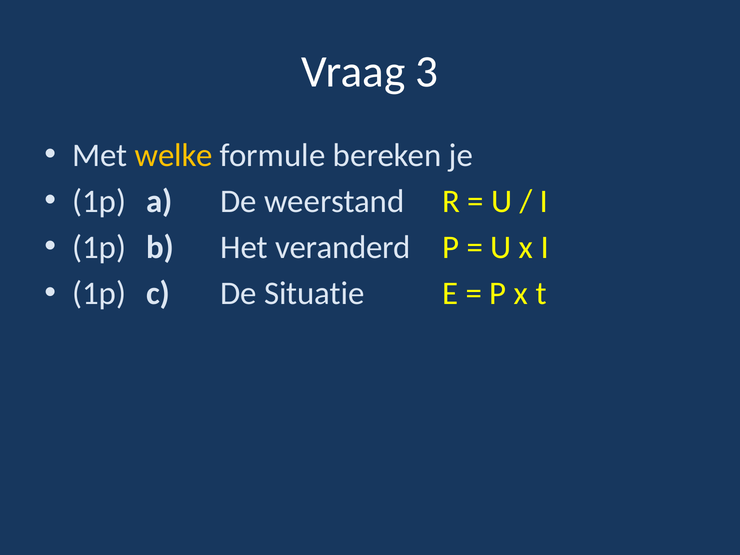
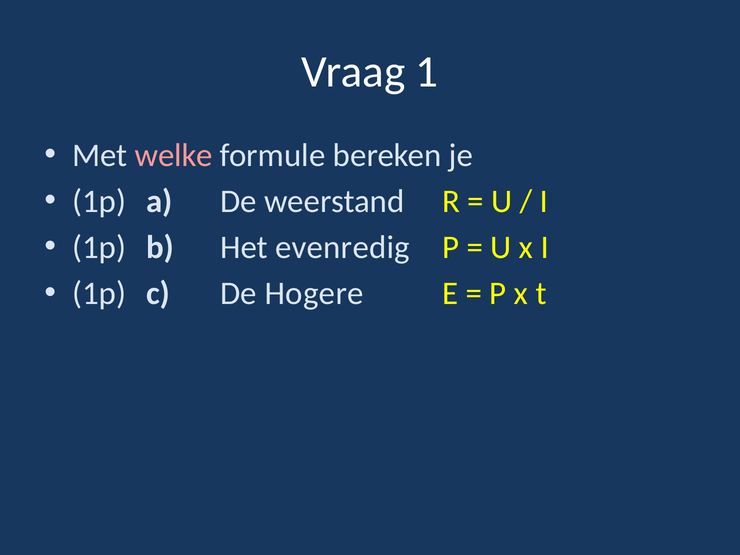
3: 3 -> 1 (427, 72)
welke colour: yellow -> pink (174, 155)
veranderd: veranderd -> evenredig (343, 247)
Situatie: Situatie -> Hogere (314, 293)
